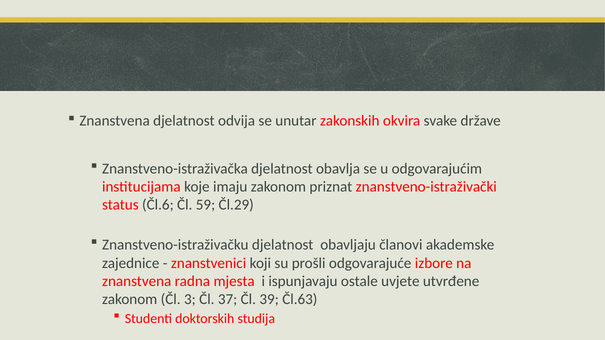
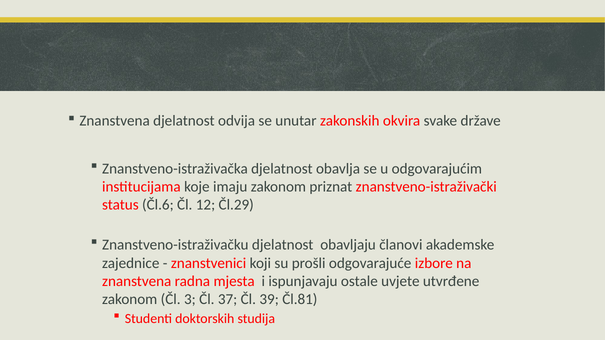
59: 59 -> 12 (205, 205)
Čl.63: Čl.63 -> Čl.81 (300, 300)
